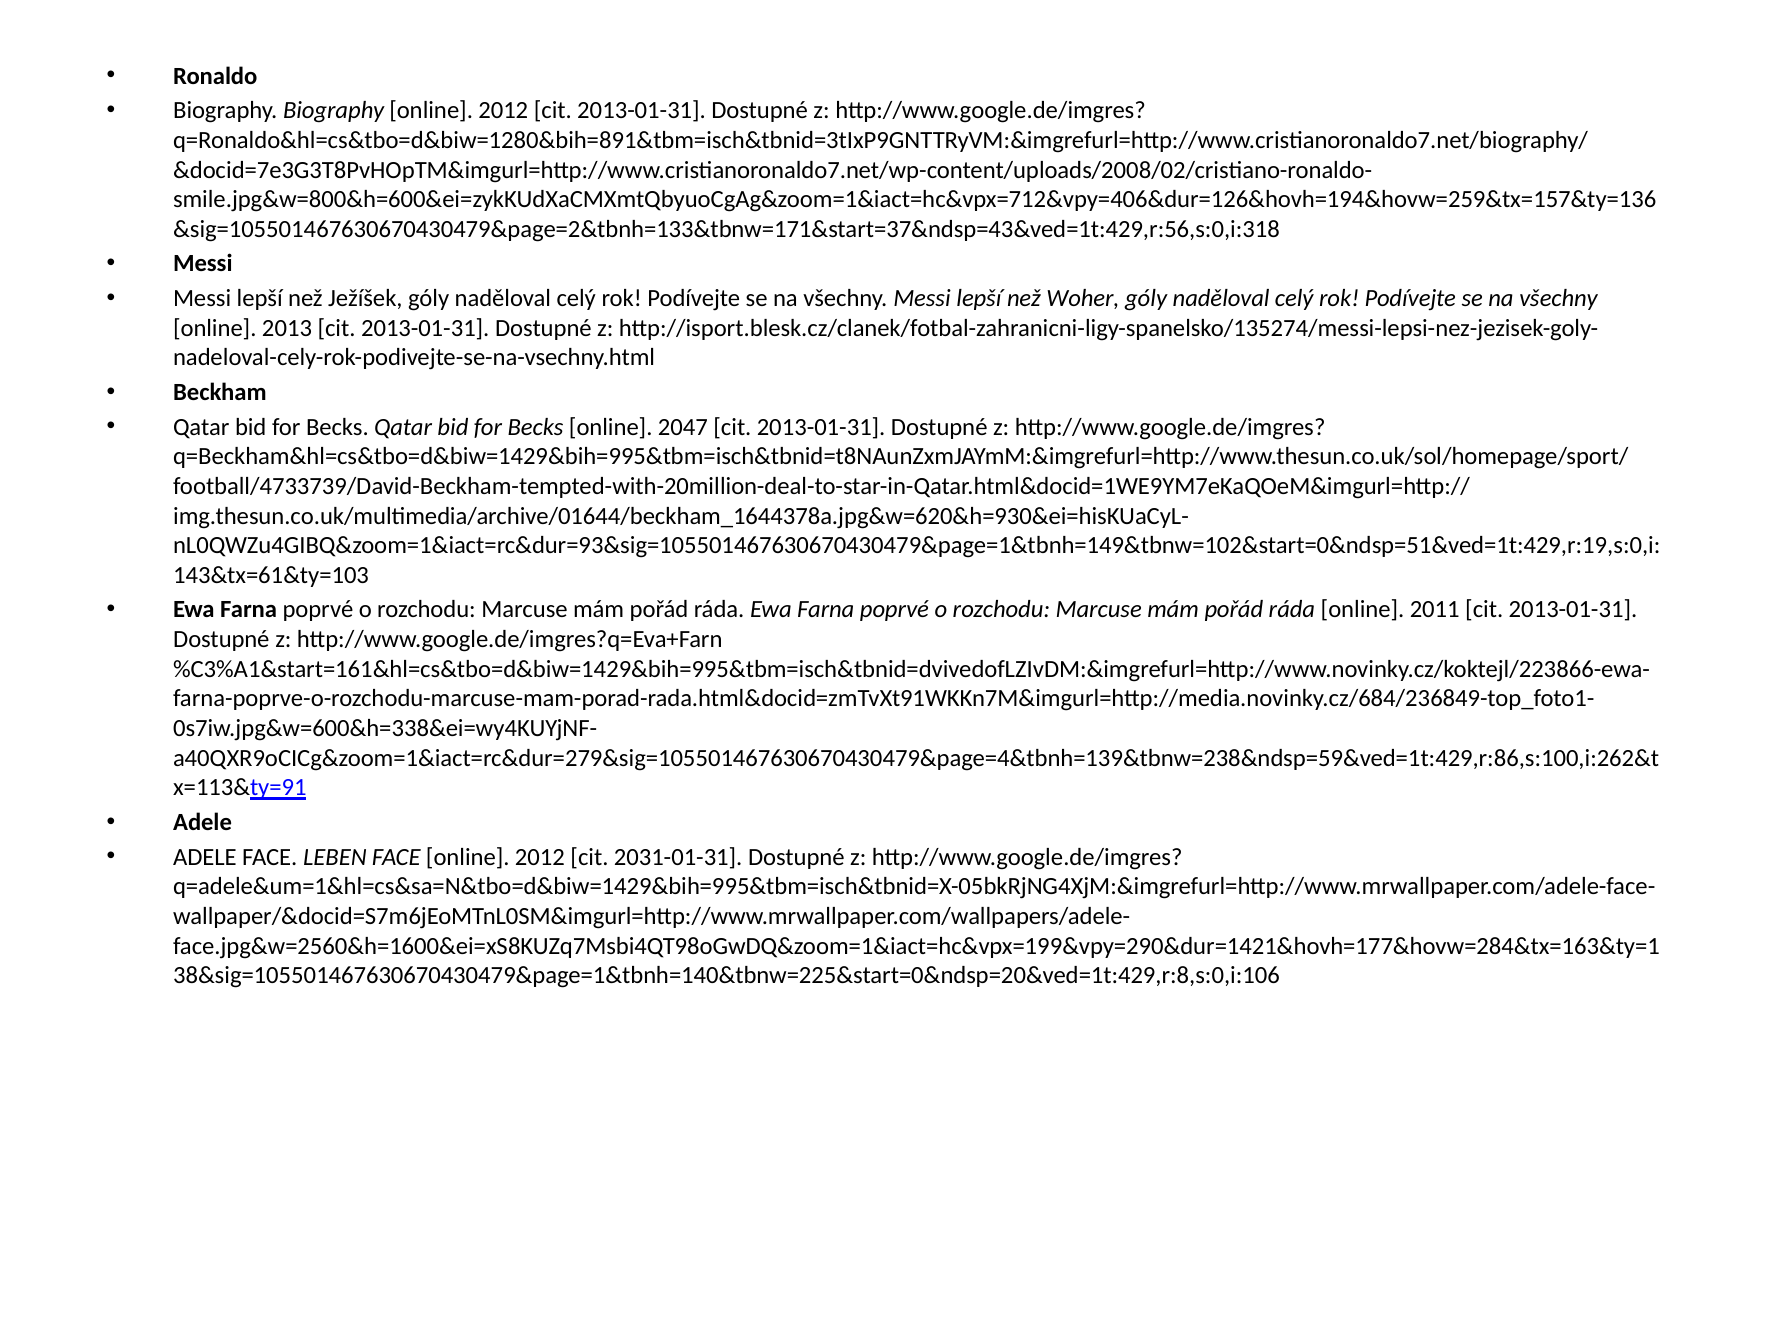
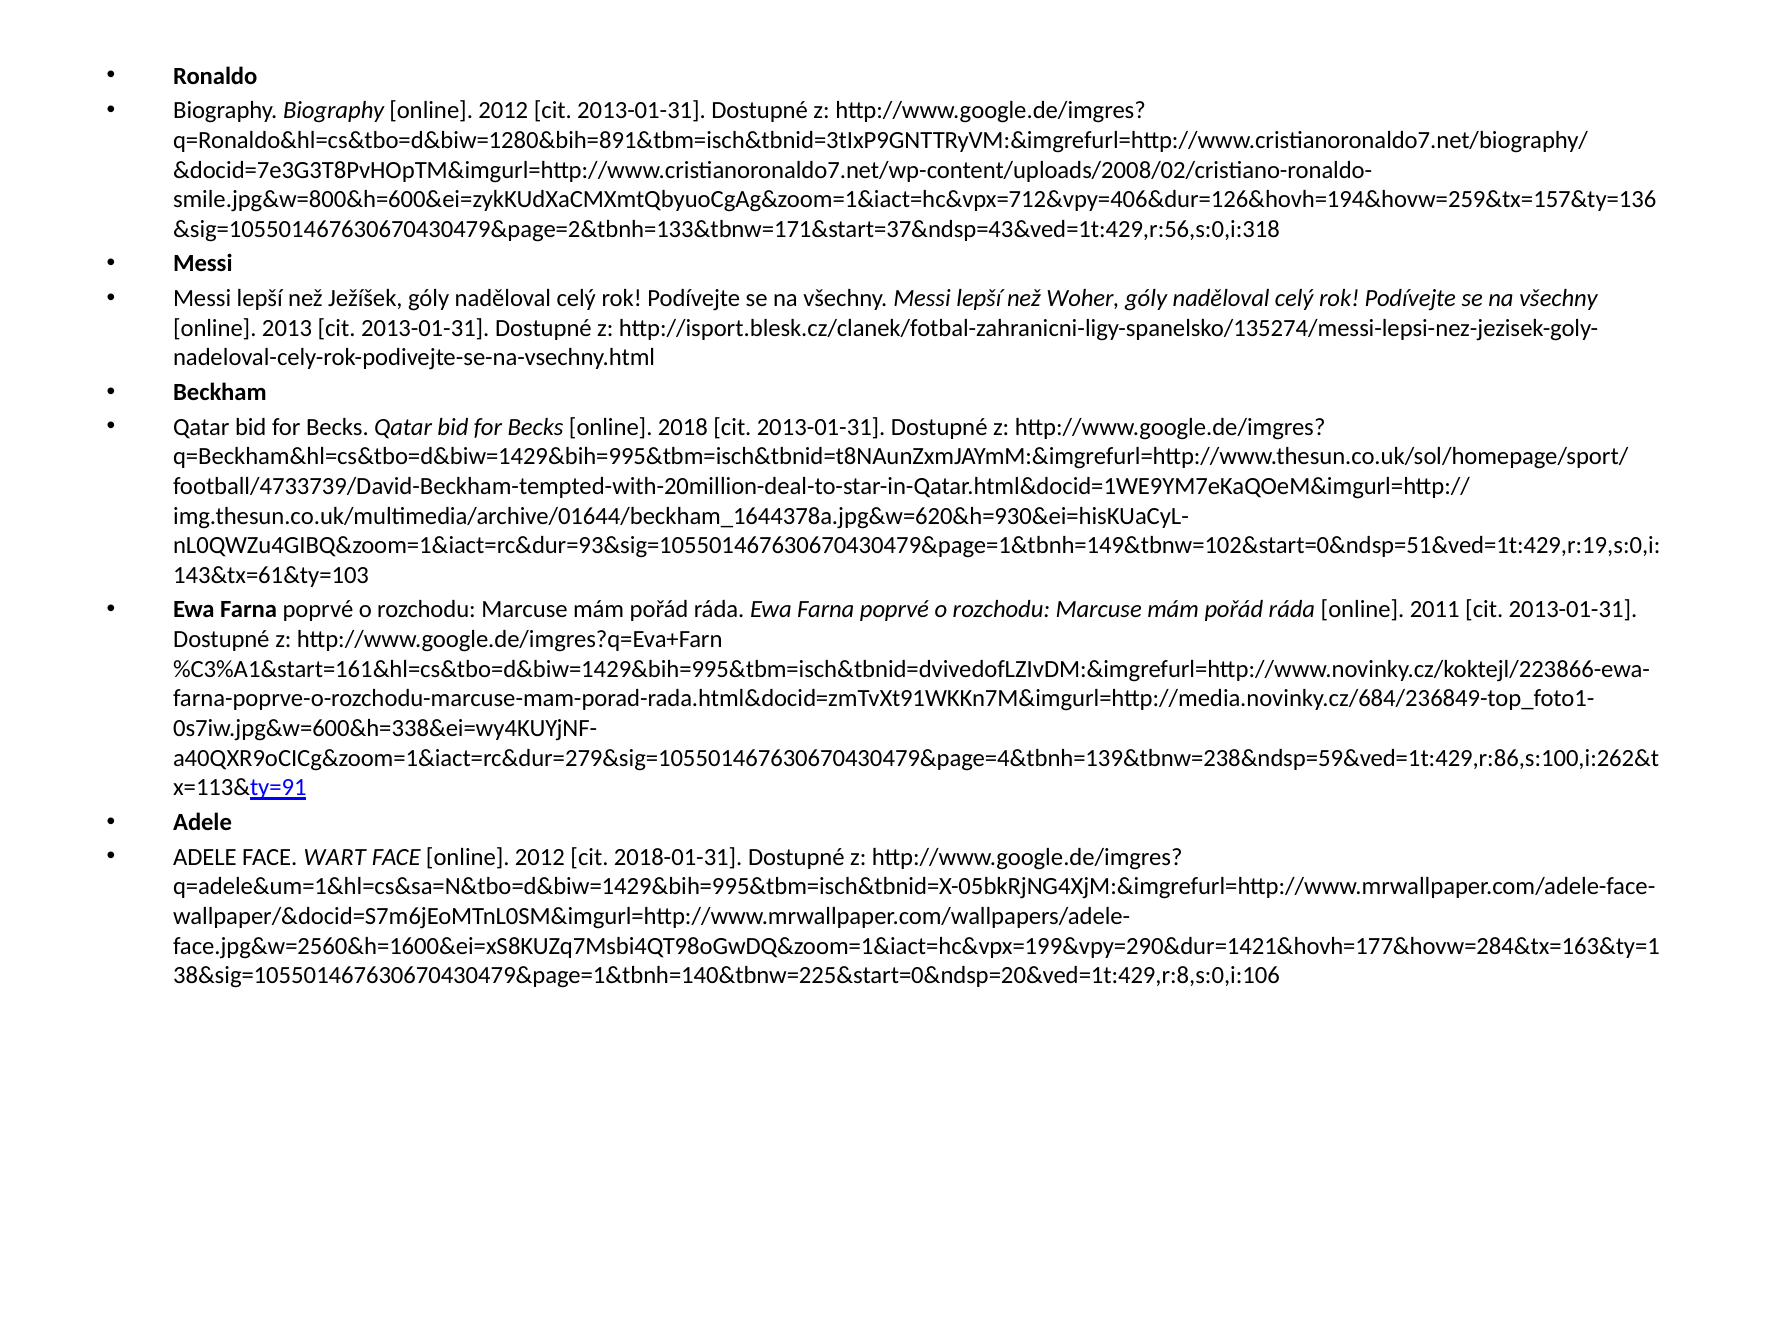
2047: 2047 -> 2018 (683, 427)
LEBEN: LEBEN -> WART (335, 857)
2031-01-31: 2031-01-31 -> 2018-01-31 (678, 857)
